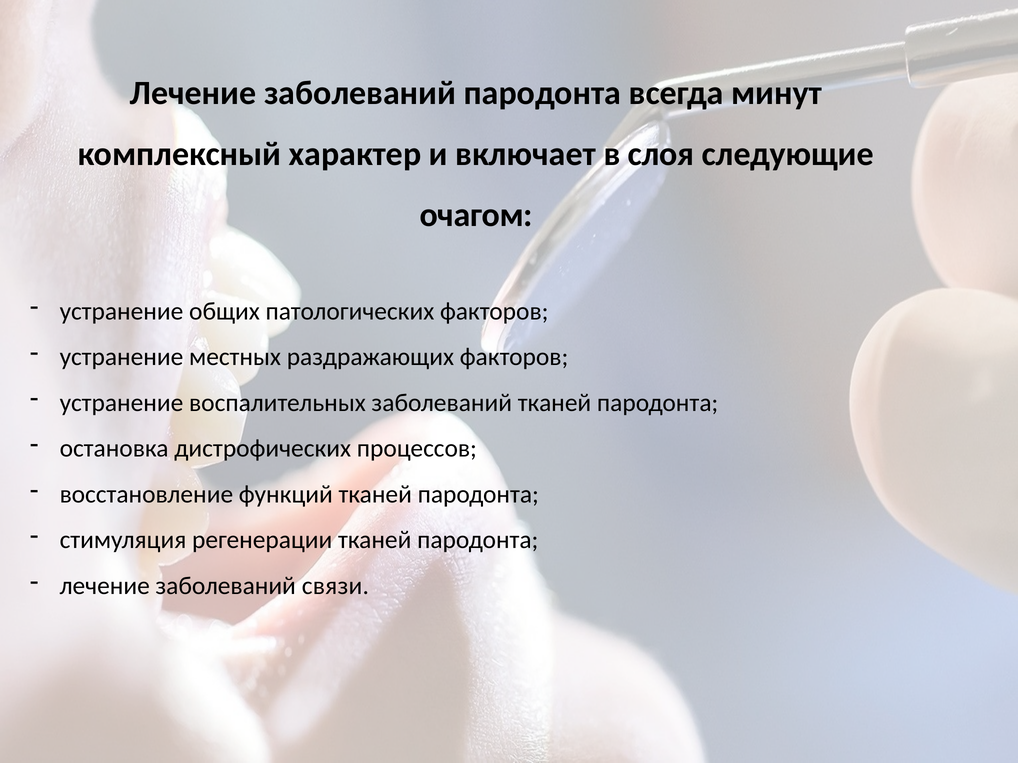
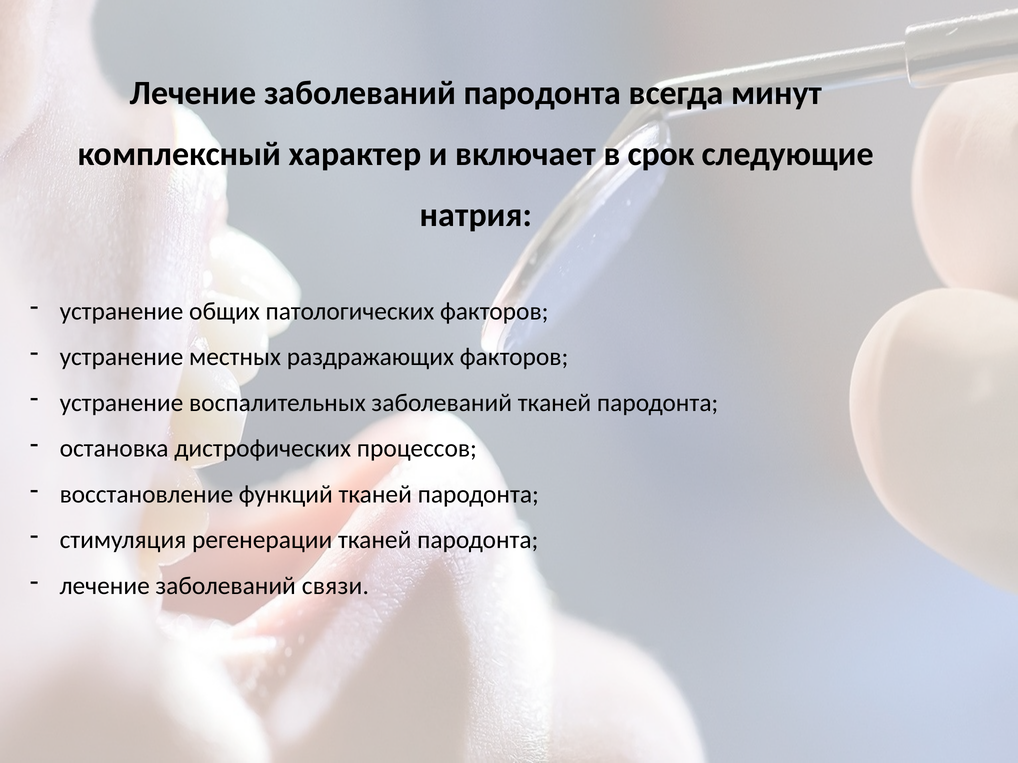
слоя: слоя -> срок (661, 154)
очагом: очагом -> натрия (476, 215)
